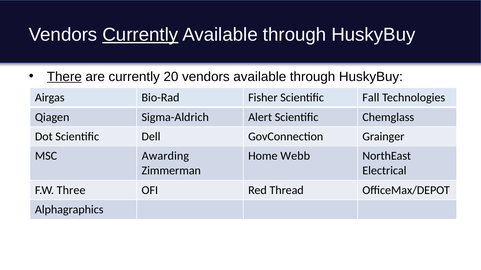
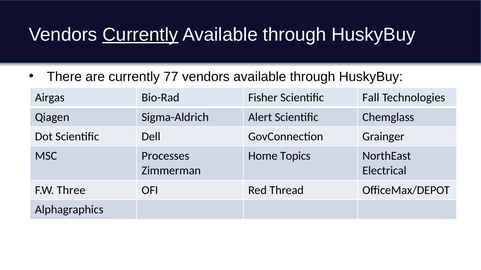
There underline: present -> none (64, 77)
20: 20 -> 77 (171, 77)
Awarding: Awarding -> Processes (165, 156)
Webb: Webb -> Topics (295, 156)
